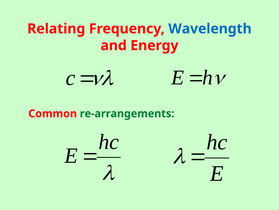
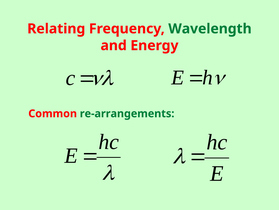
Wavelength colour: blue -> green (210, 29)
